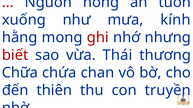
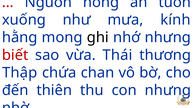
ghi colour: red -> black (98, 38)
Chữa: Chữa -> Thập (20, 73)
con truyền: truyền -> nhưng (168, 91)
